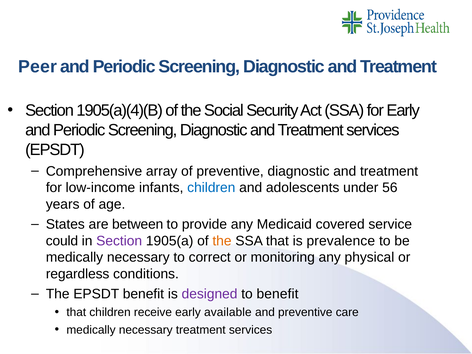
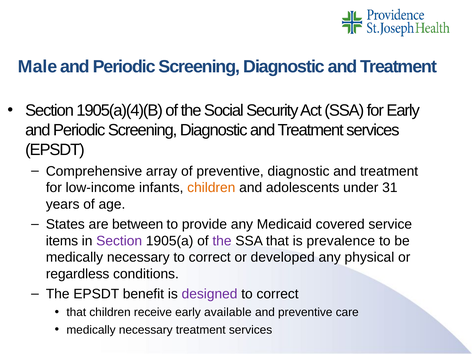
Peer: Peer -> Male (38, 67)
children colour: blue -> orange (211, 188)
56: 56 -> 31 (390, 188)
could: could -> items (62, 241)
the colour: orange -> purple (222, 241)
monitoring: monitoring -> developed (283, 257)
benefit: benefit -> correct (278, 294)
